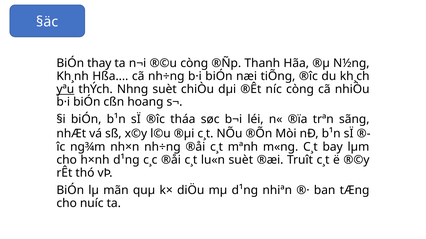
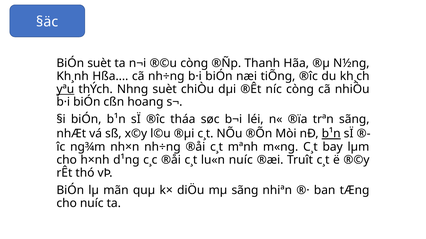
BiÓn thay: thay -> suèt (99, 63)
b¹n underline: none -> present (331, 134)
lu«n suèt: suèt -> nuíc (241, 160)
mµ d¹ng: d¹ng -> sãng (245, 191)
